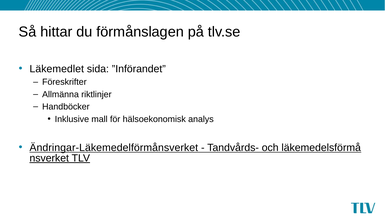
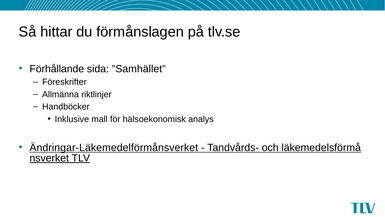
Läkemedlet: Läkemedlet -> Förhållande (57, 69)
”Införandet: ”Införandet -> ”Samhället (139, 69)
